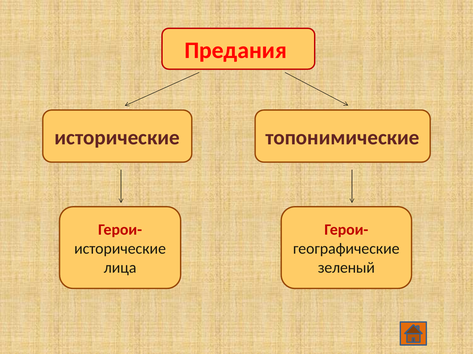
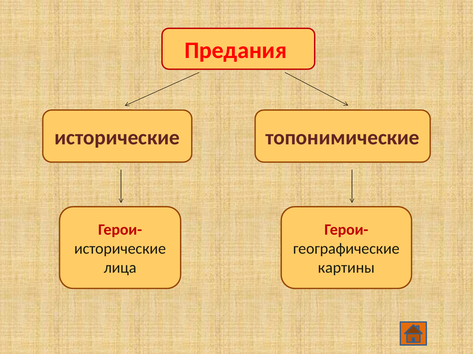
зеленый: зеленый -> картины (346, 268)
